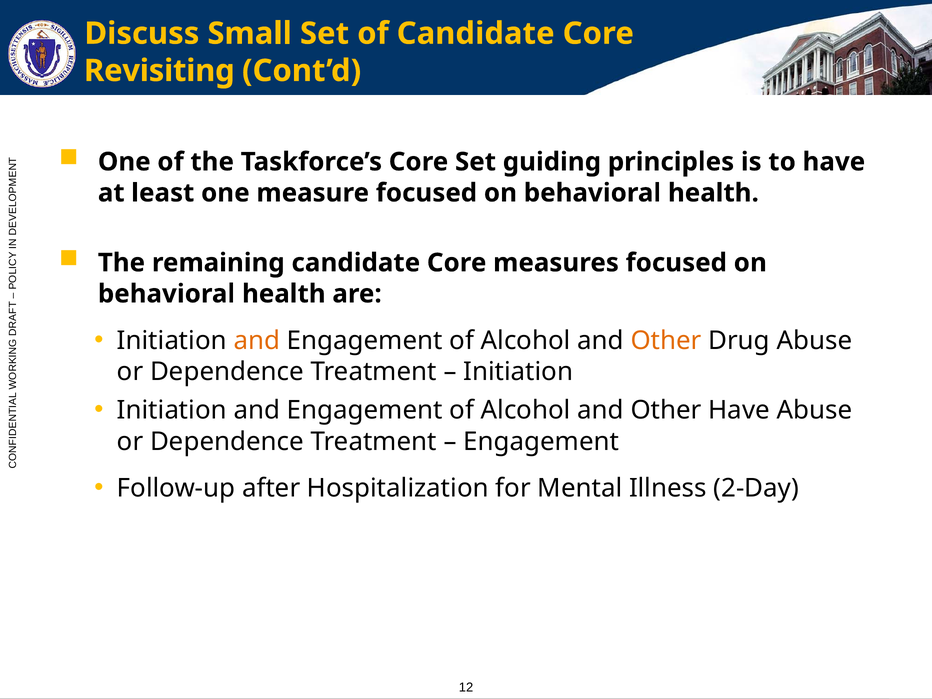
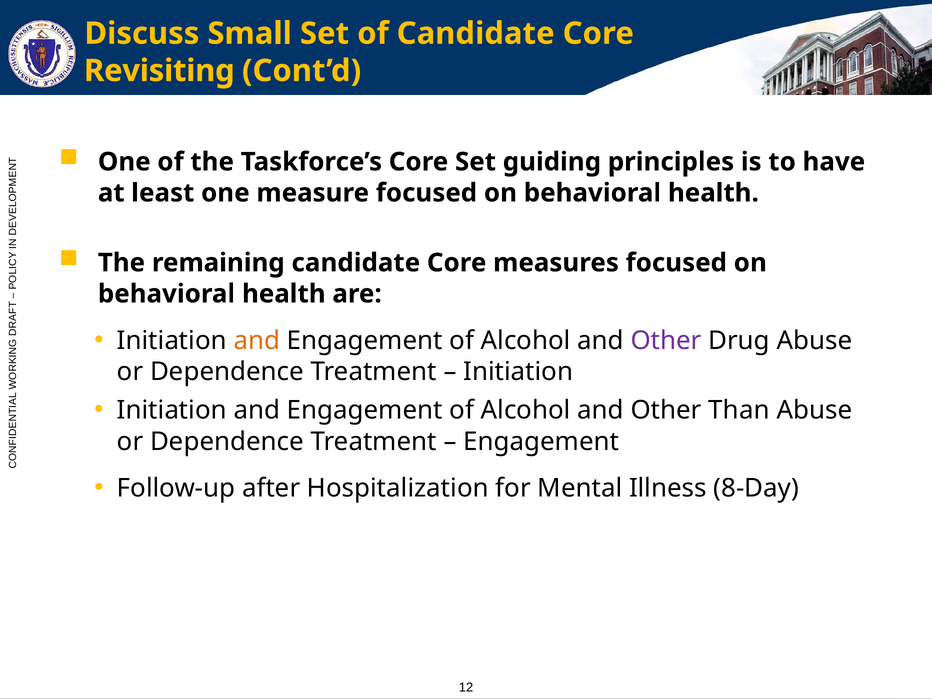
Other colour: orange -> purple (666, 340)
Other Have: Have -> Than (739, 410)
2-Day: 2-Day -> 8-Day (756, 488)
